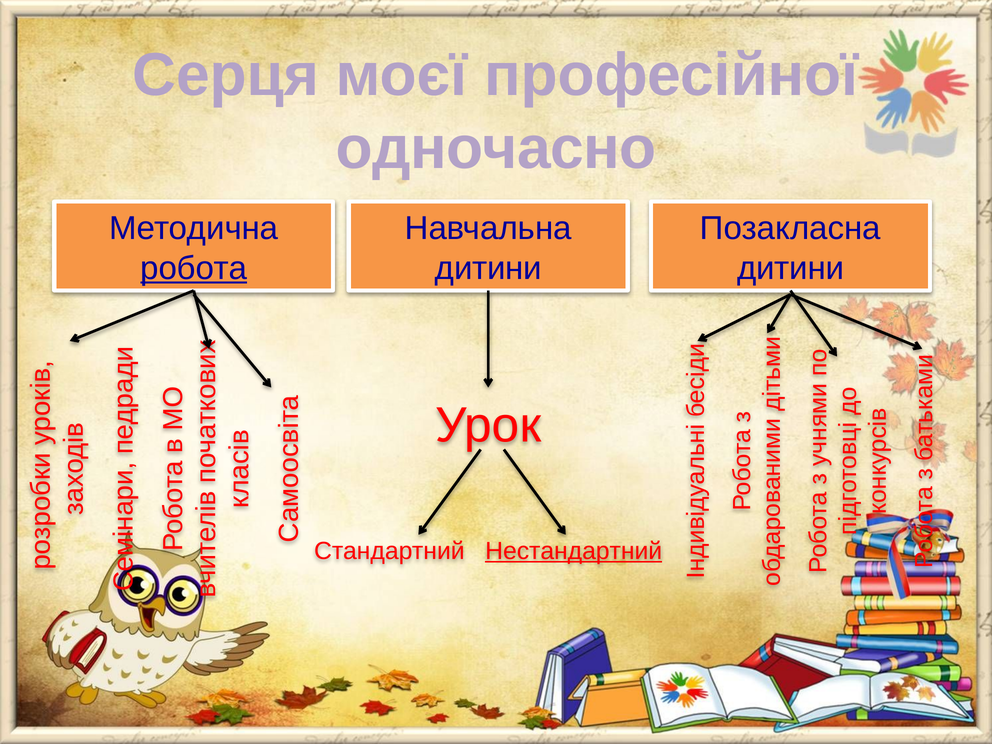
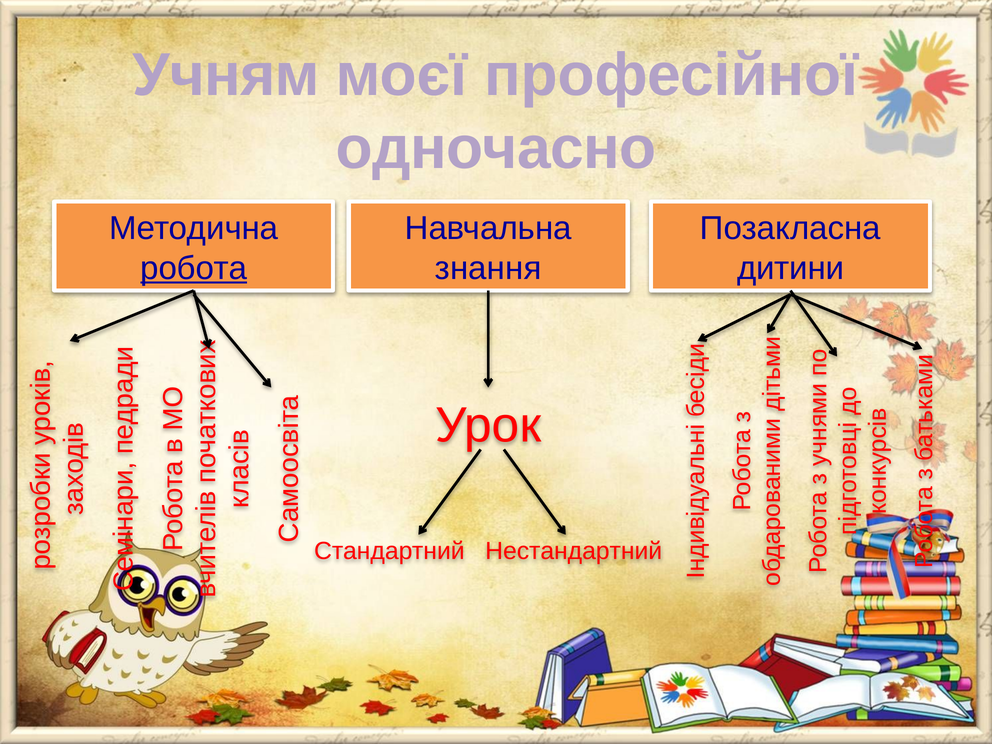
Серця: Серця -> Учням (226, 75)
дитини: дитини -> знання (488, 268)
Нестандартний underline: present -> none (574, 551)
